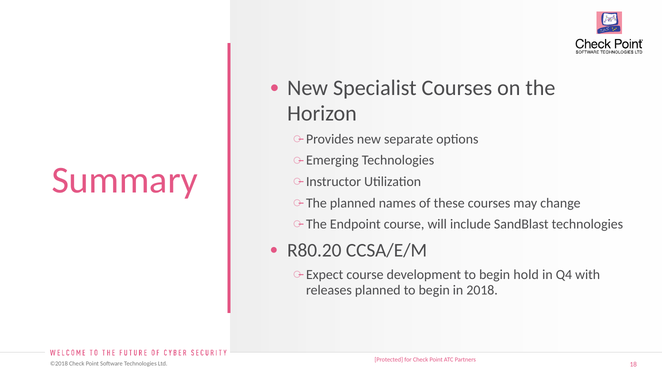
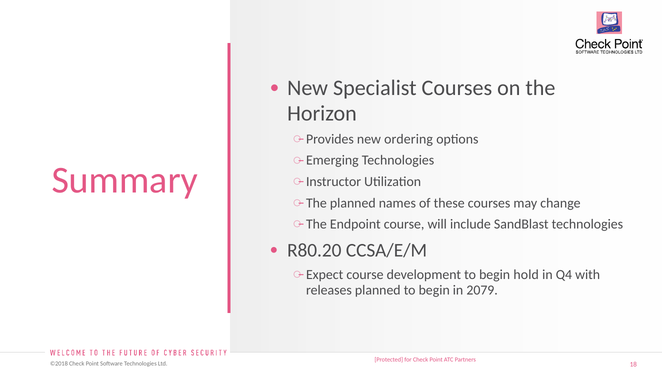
separate: separate -> ordering (409, 139)
2018: 2018 -> 2079 (482, 290)
